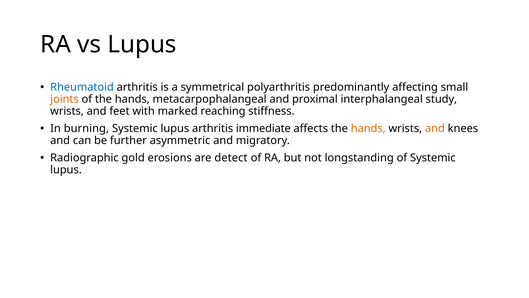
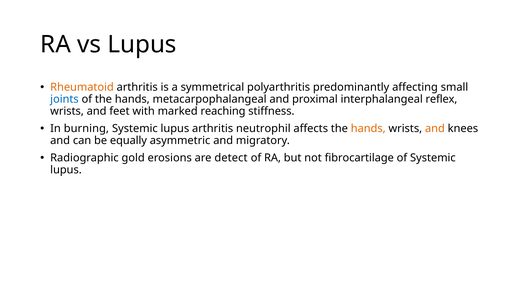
Rheumatoid colour: blue -> orange (82, 87)
joints colour: orange -> blue (64, 99)
study: study -> reflex (441, 99)
immediate: immediate -> neutrophil (263, 128)
further: further -> equally (128, 140)
longstanding: longstanding -> fibrocartilage (359, 158)
